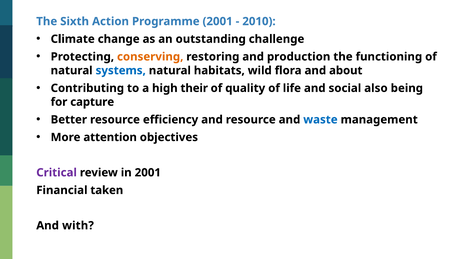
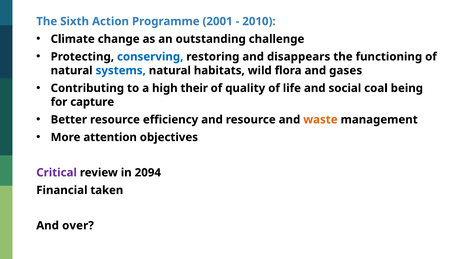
conserving colour: orange -> blue (150, 57)
production: production -> disappears (299, 57)
about: about -> gases (346, 70)
also: also -> coal (376, 88)
waste colour: blue -> orange (320, 120)
in 2001: 2001 -> 2094 (148, 172)
with: with -> over (78, 225)
